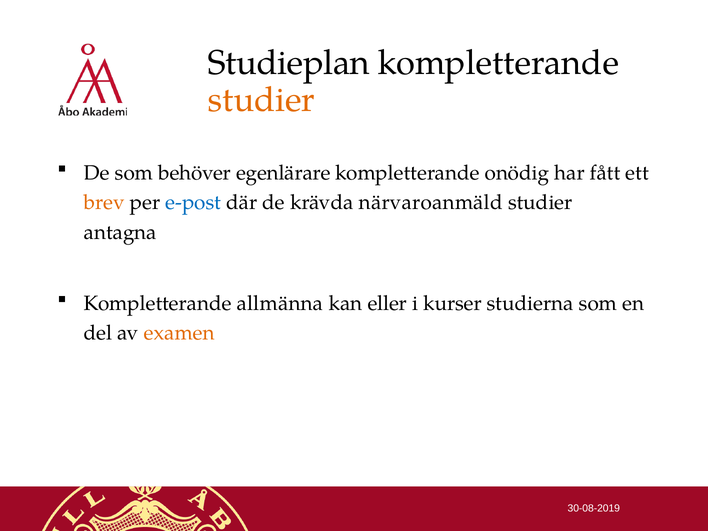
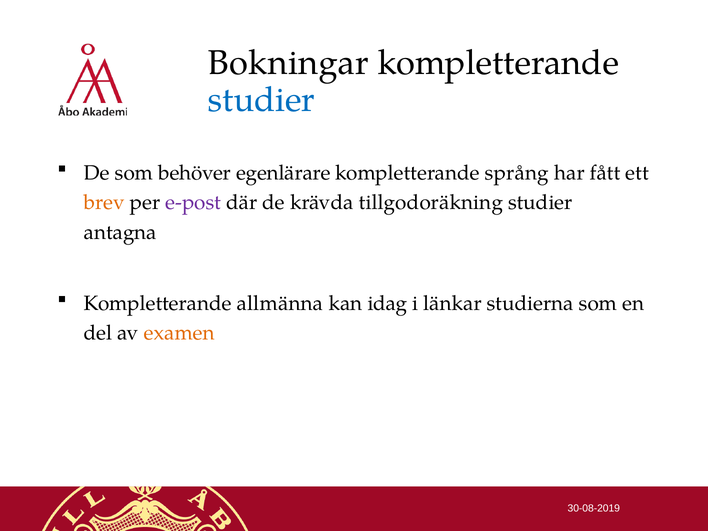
Studieplan: Studieplan -> Bokningar (288, 63)
studier colour: orange -> blue (262, 100)
onödig: onödig -> språng (517, 173)
e-post colour: blue -> purple (193, 202)
närvaroanmäld: närvaroanmäld -> tillgodoräkning (431, 202)
eller: eller -> idag (387, 303)
kurser: kurser -> länkar (453, 303)
